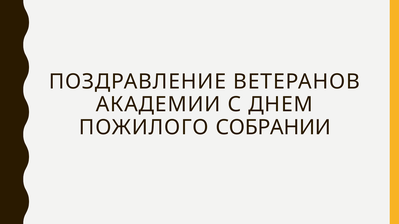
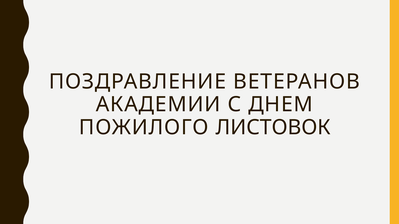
СОБРАНИИ: СОБРАНИИ -> ЛИСТОВОК (273, 128)
